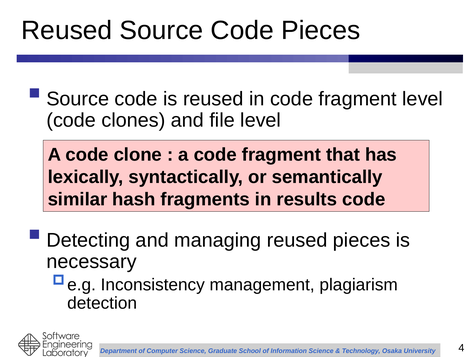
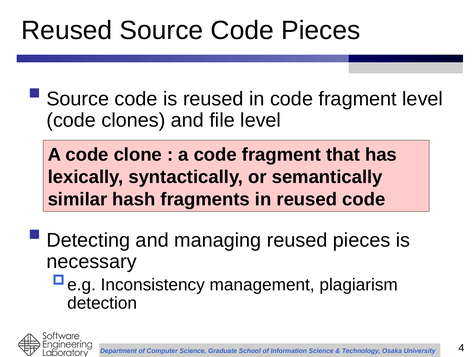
in results: results -> reused (307, 199)
